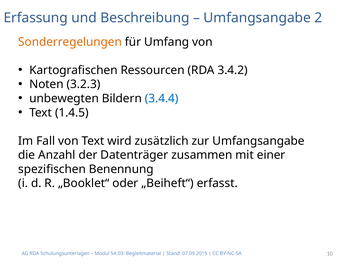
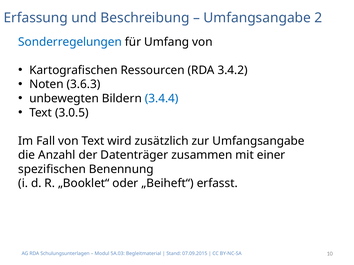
Sonderregelungen colour: orange -> blue (70, 42)
3.2.3: 3.2.3 -> 3.6.3 (83, 85)
1.4.5: 1.4.5 -> 3.0.5 (72, 113)
